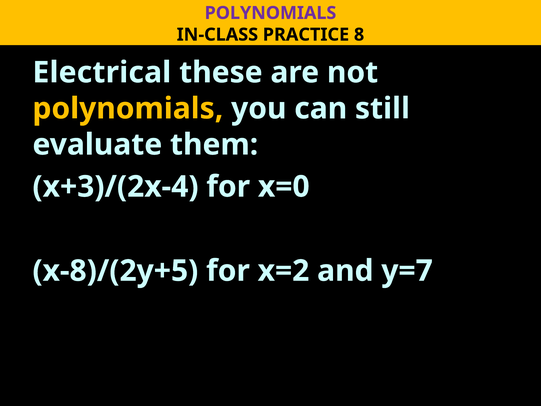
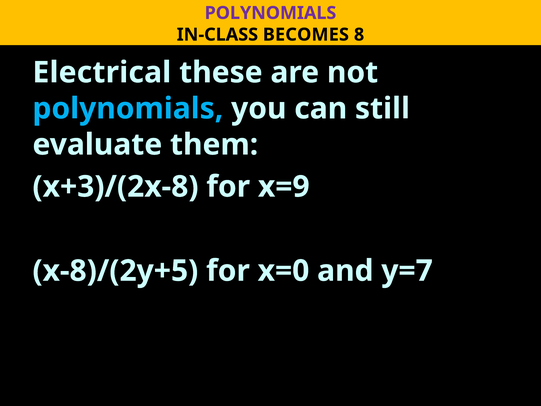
PRACTICE: PRACTICE -> BECOMES (306, 35)
polynomials colour: yellow -> light blue (128, 108)
x+3)/(2x-4: x+3)/(2x-4 -> x+3)/(2x-8 (116, 187)
x=0: x=0 -> x=9 (284, 187)
x=2: x=2 -> x=0 (284, 271)
